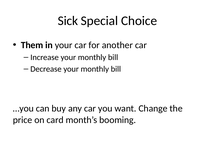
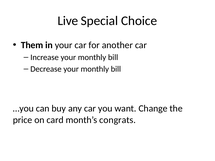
Sick: Sick -> Live (68, 21)
booming: booming -> congrats (118, 120)
